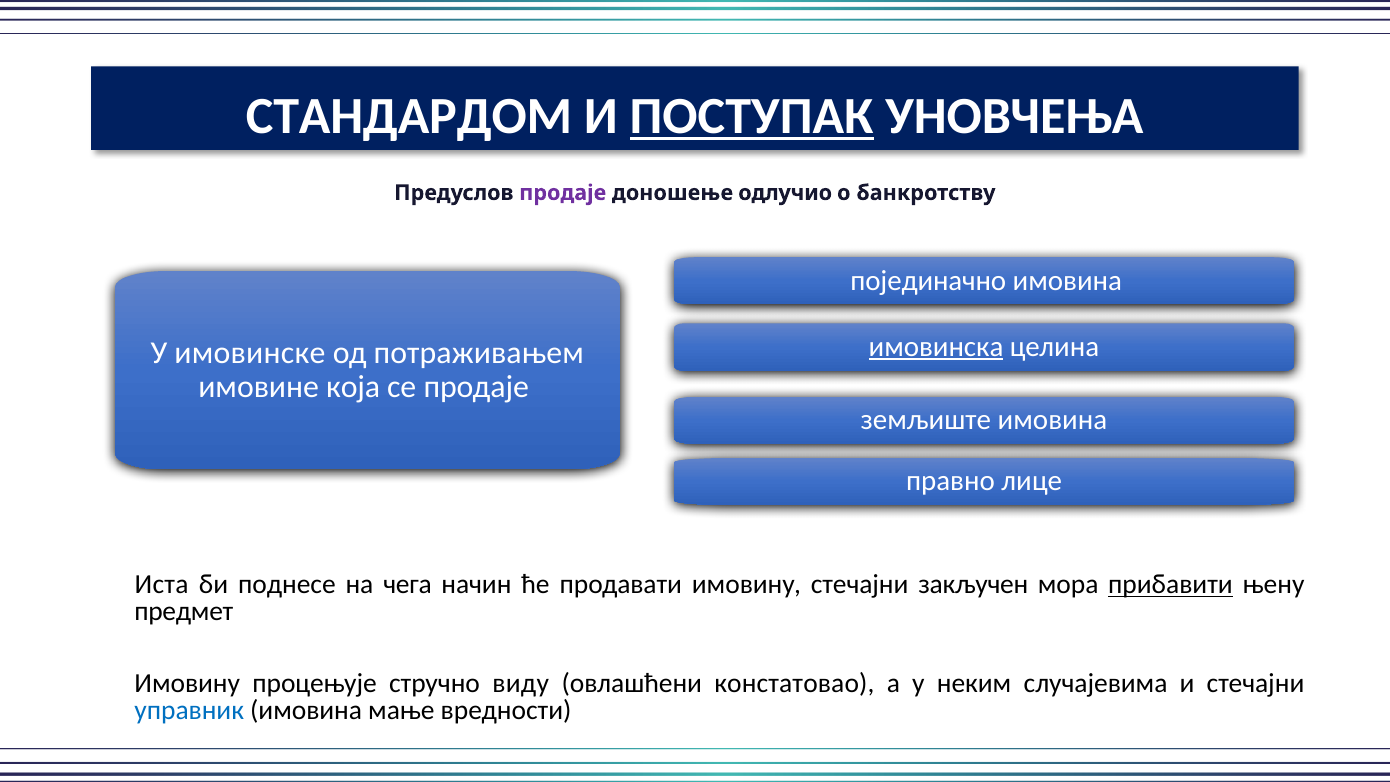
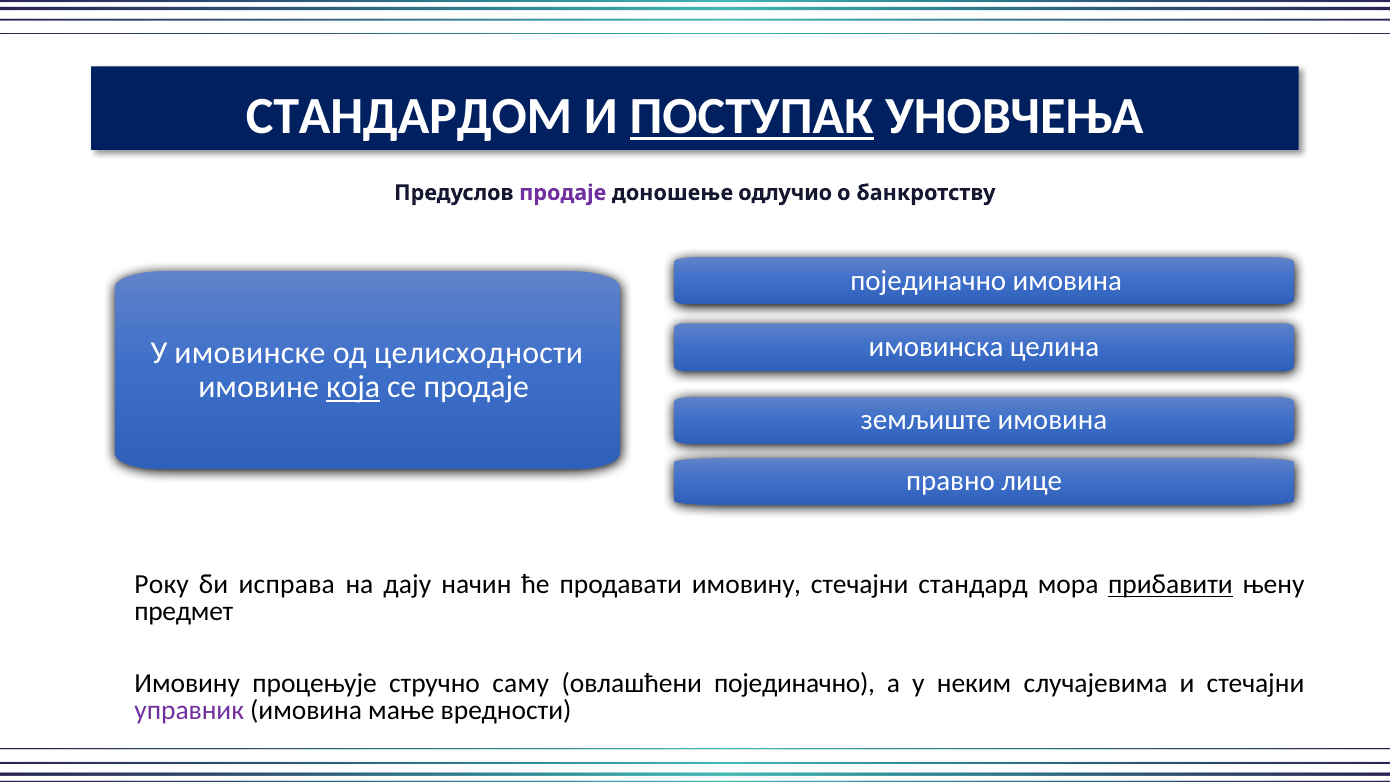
имовинска underline: present -> none (936, 347)
потраживањем: потраживањем -> целисходности (479, 353)
која underline: none -> present (353, 387)
Иста: Иста -> Року (162, 585)
поднесе: поднесе -> исправа (287, 585)
чега: чега -> дају (407, 585)
закључен: закључен -> стандард (973, 585)
виду: виду -> саму (521, 683)
овлашћени констатовао: констатовао -> појединачно (795, 683)
управник colour: blue -> purple (189, 710)
